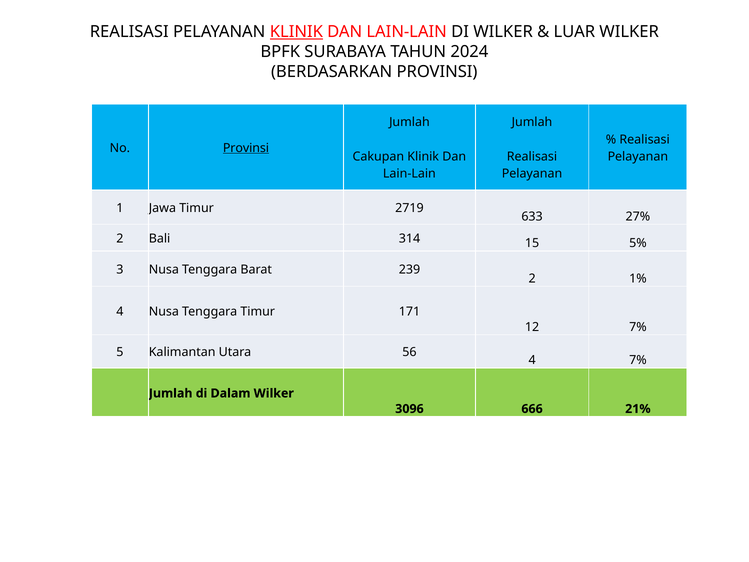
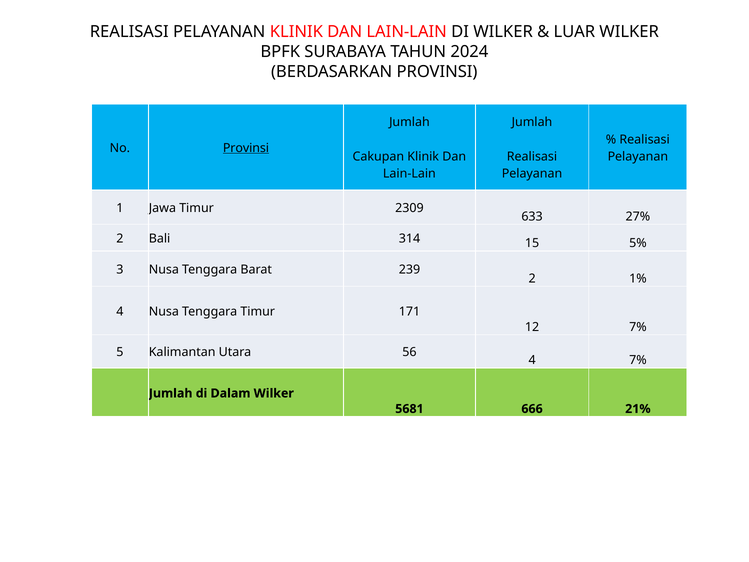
KLINIK underline: present -> none (296, 32)
2719: 2719 -> 2309 (409, 208)
3096: 3096 -> 5681 (409, 409)
